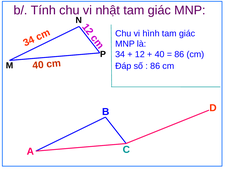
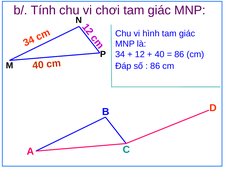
nhật: nhật -> chơi (108, 10)
